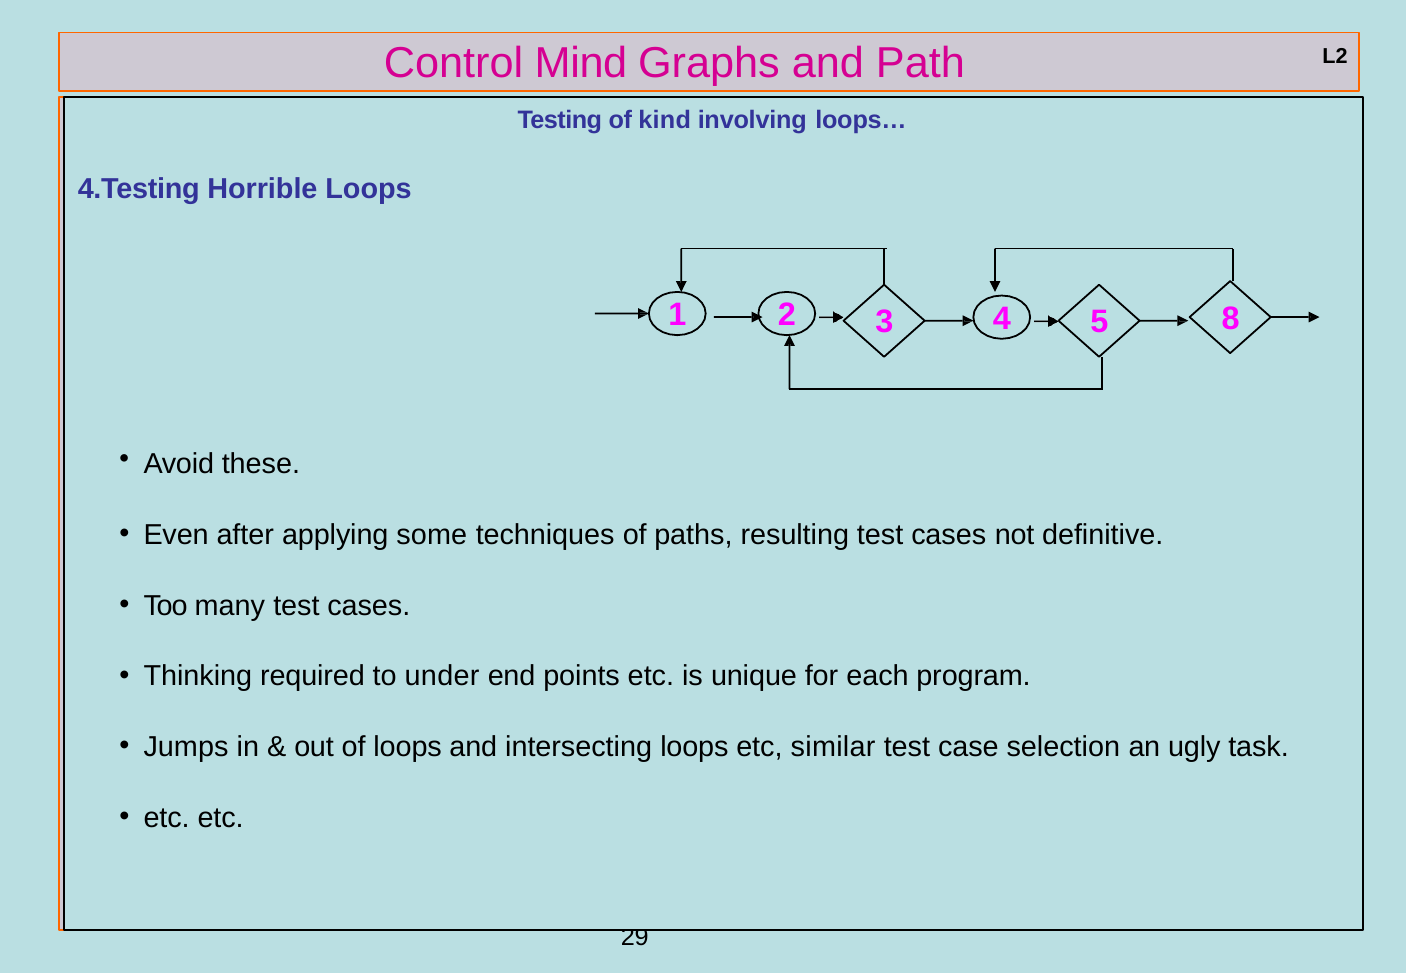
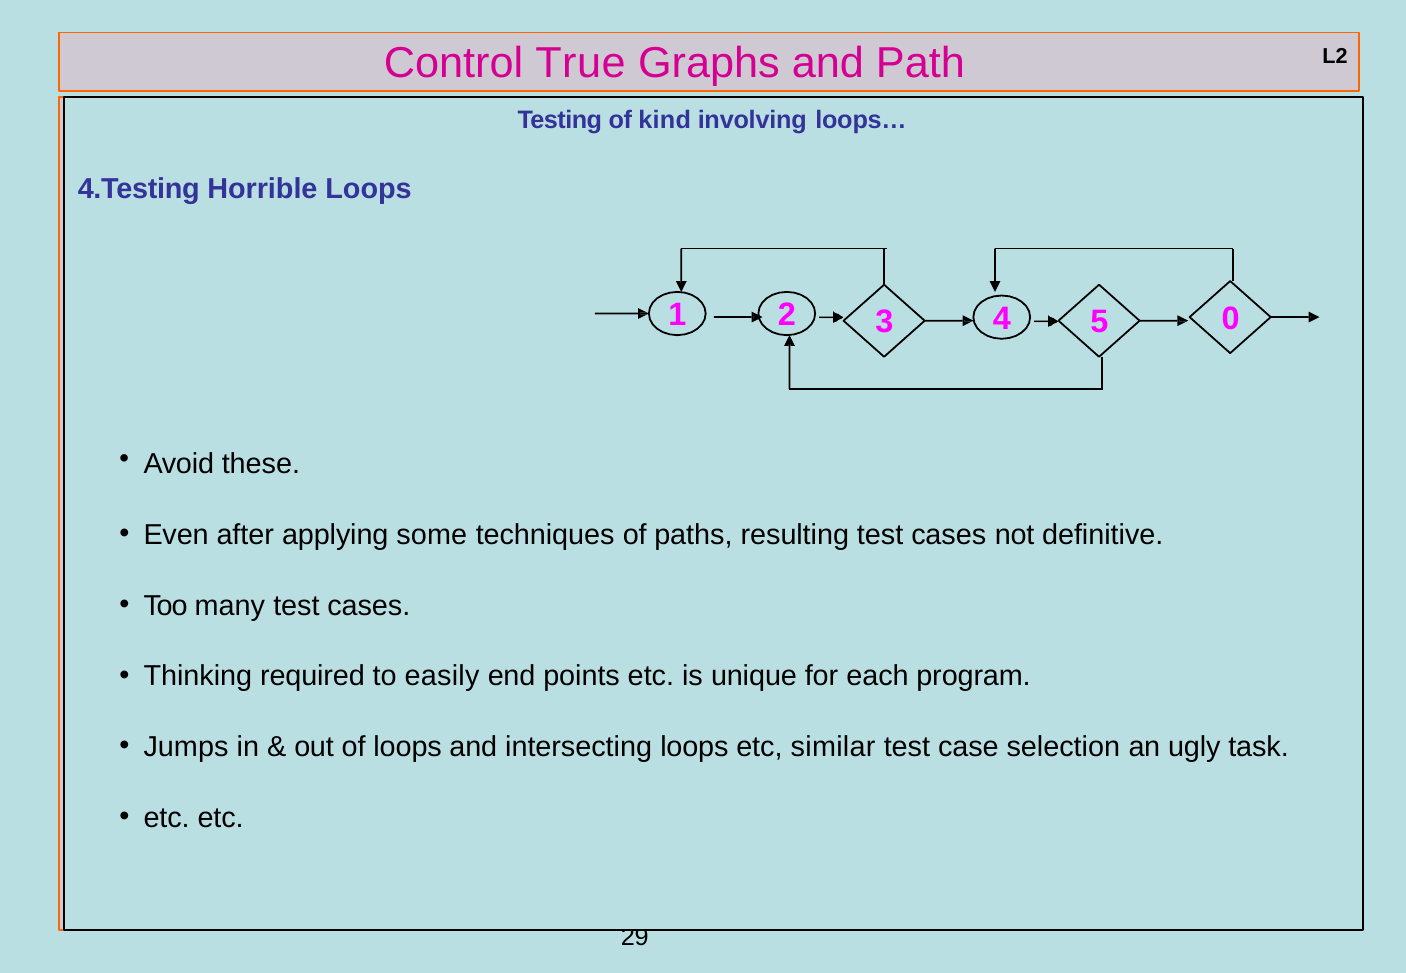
Mind: Mind -> True (581, 63)
8: 8 -> 0 (1231, 319)
under: under -> easily (442, 676)
